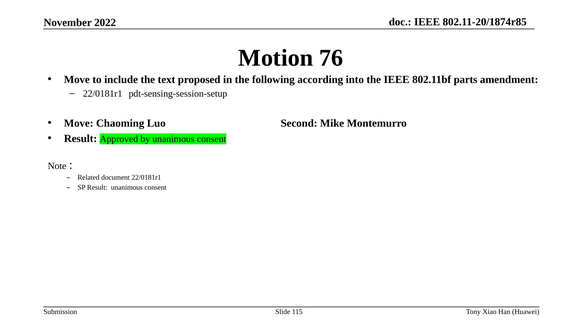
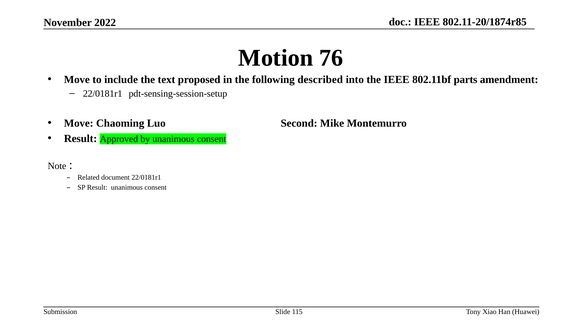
according: according -> described (320, 80)
